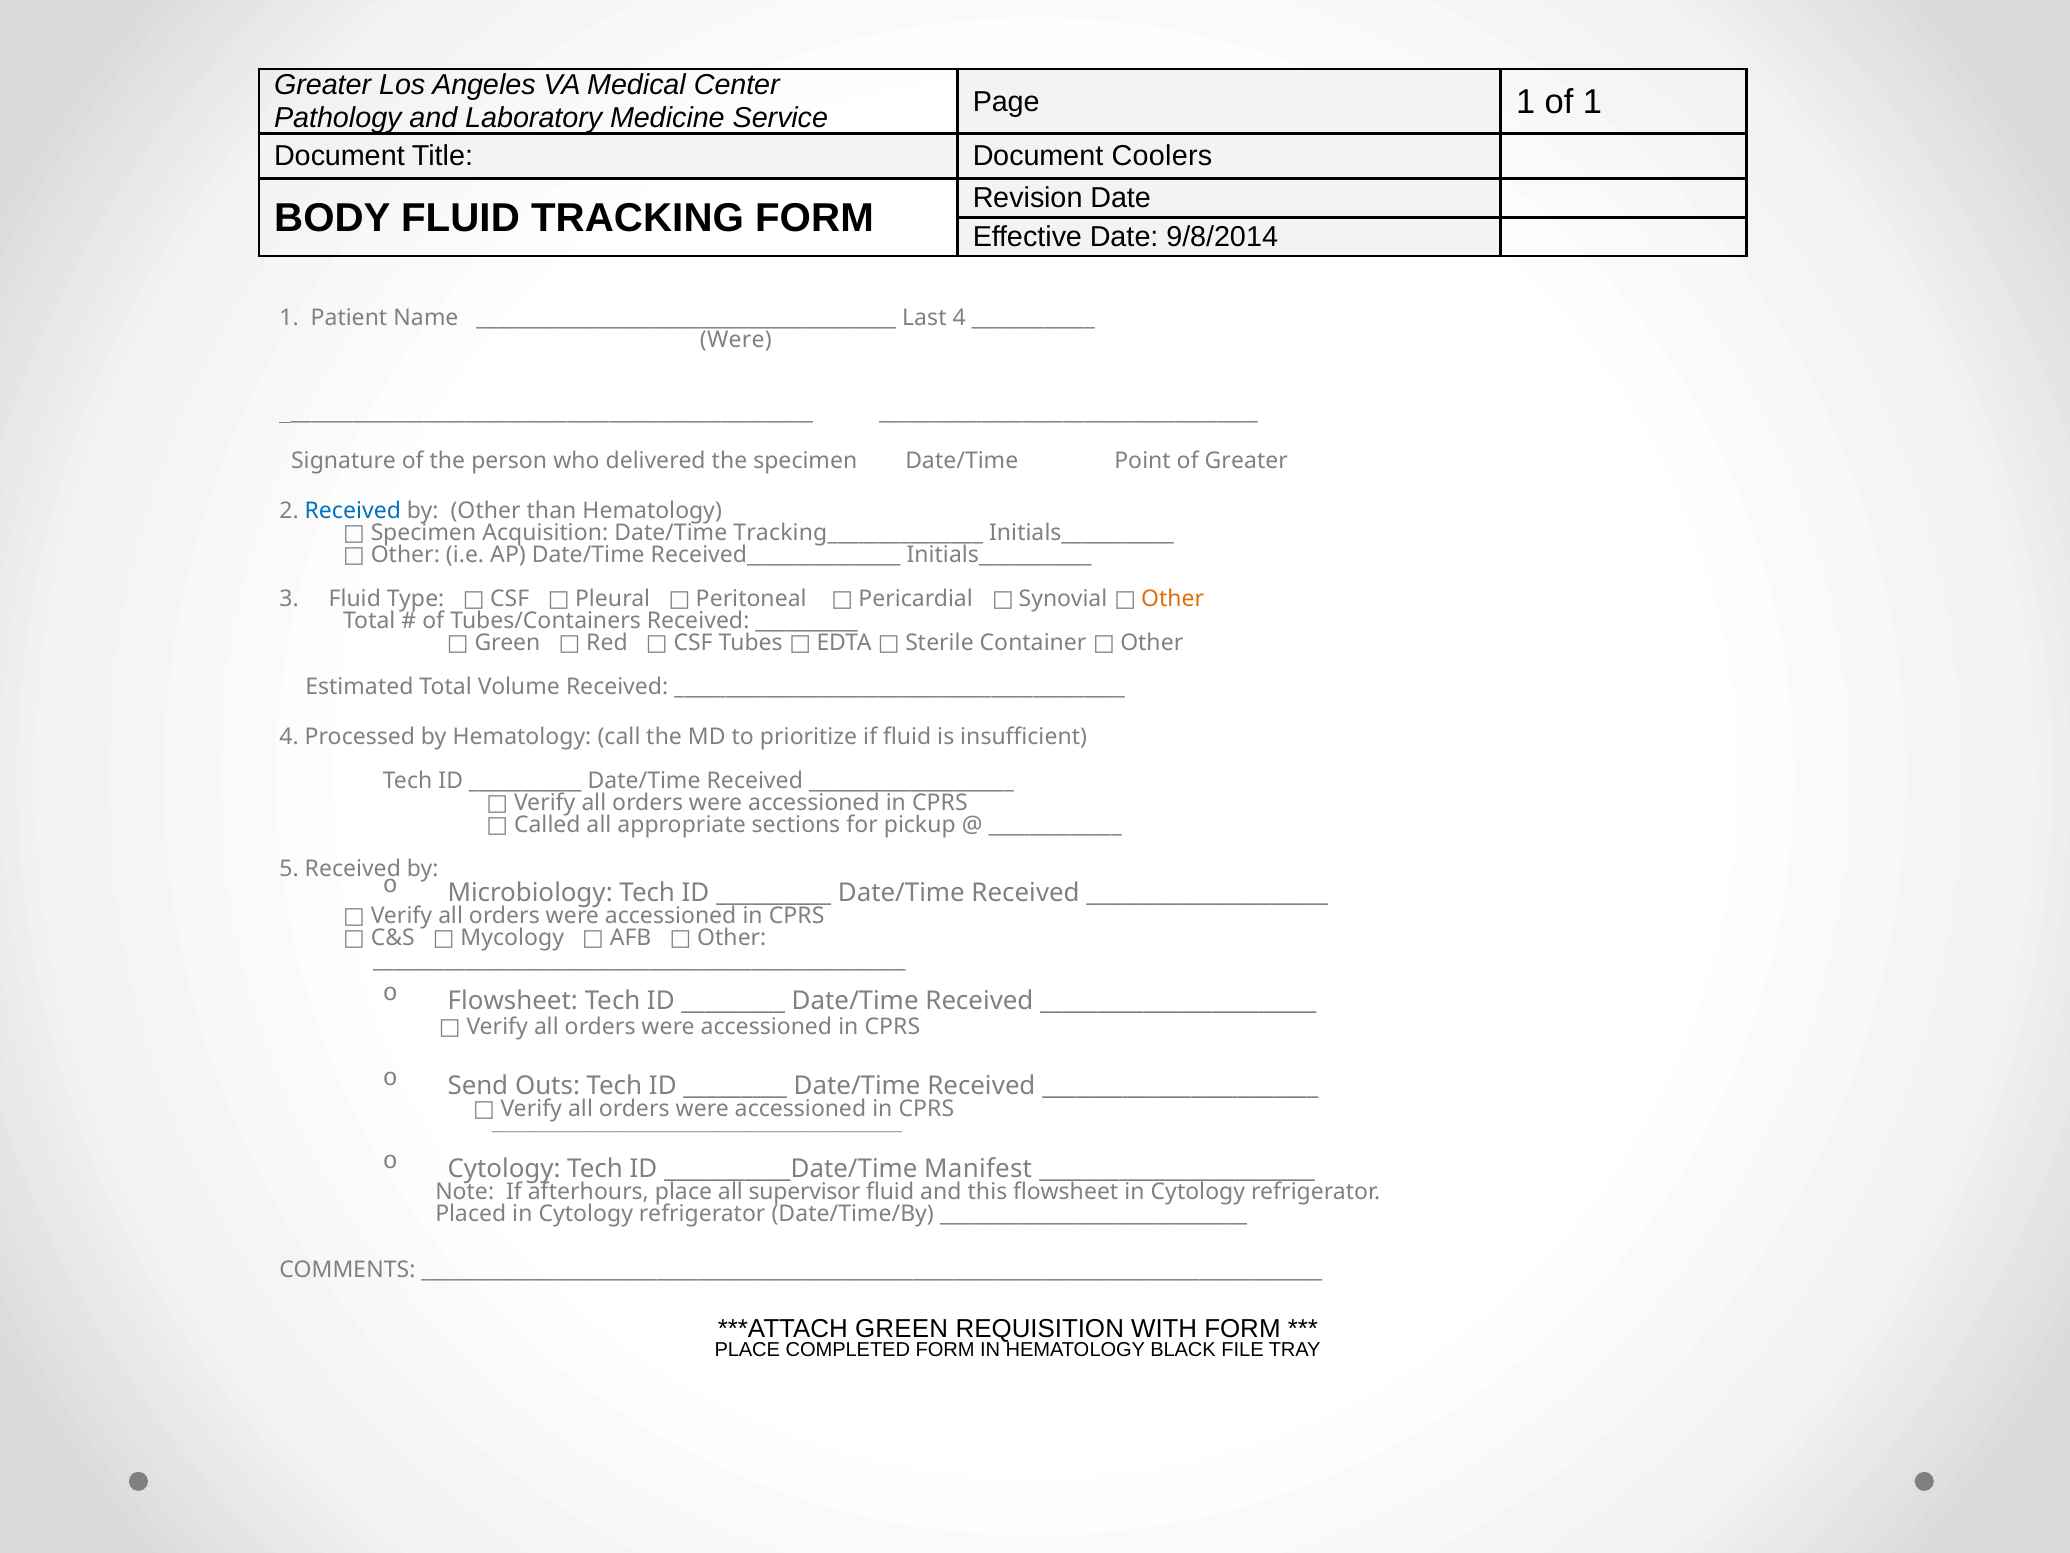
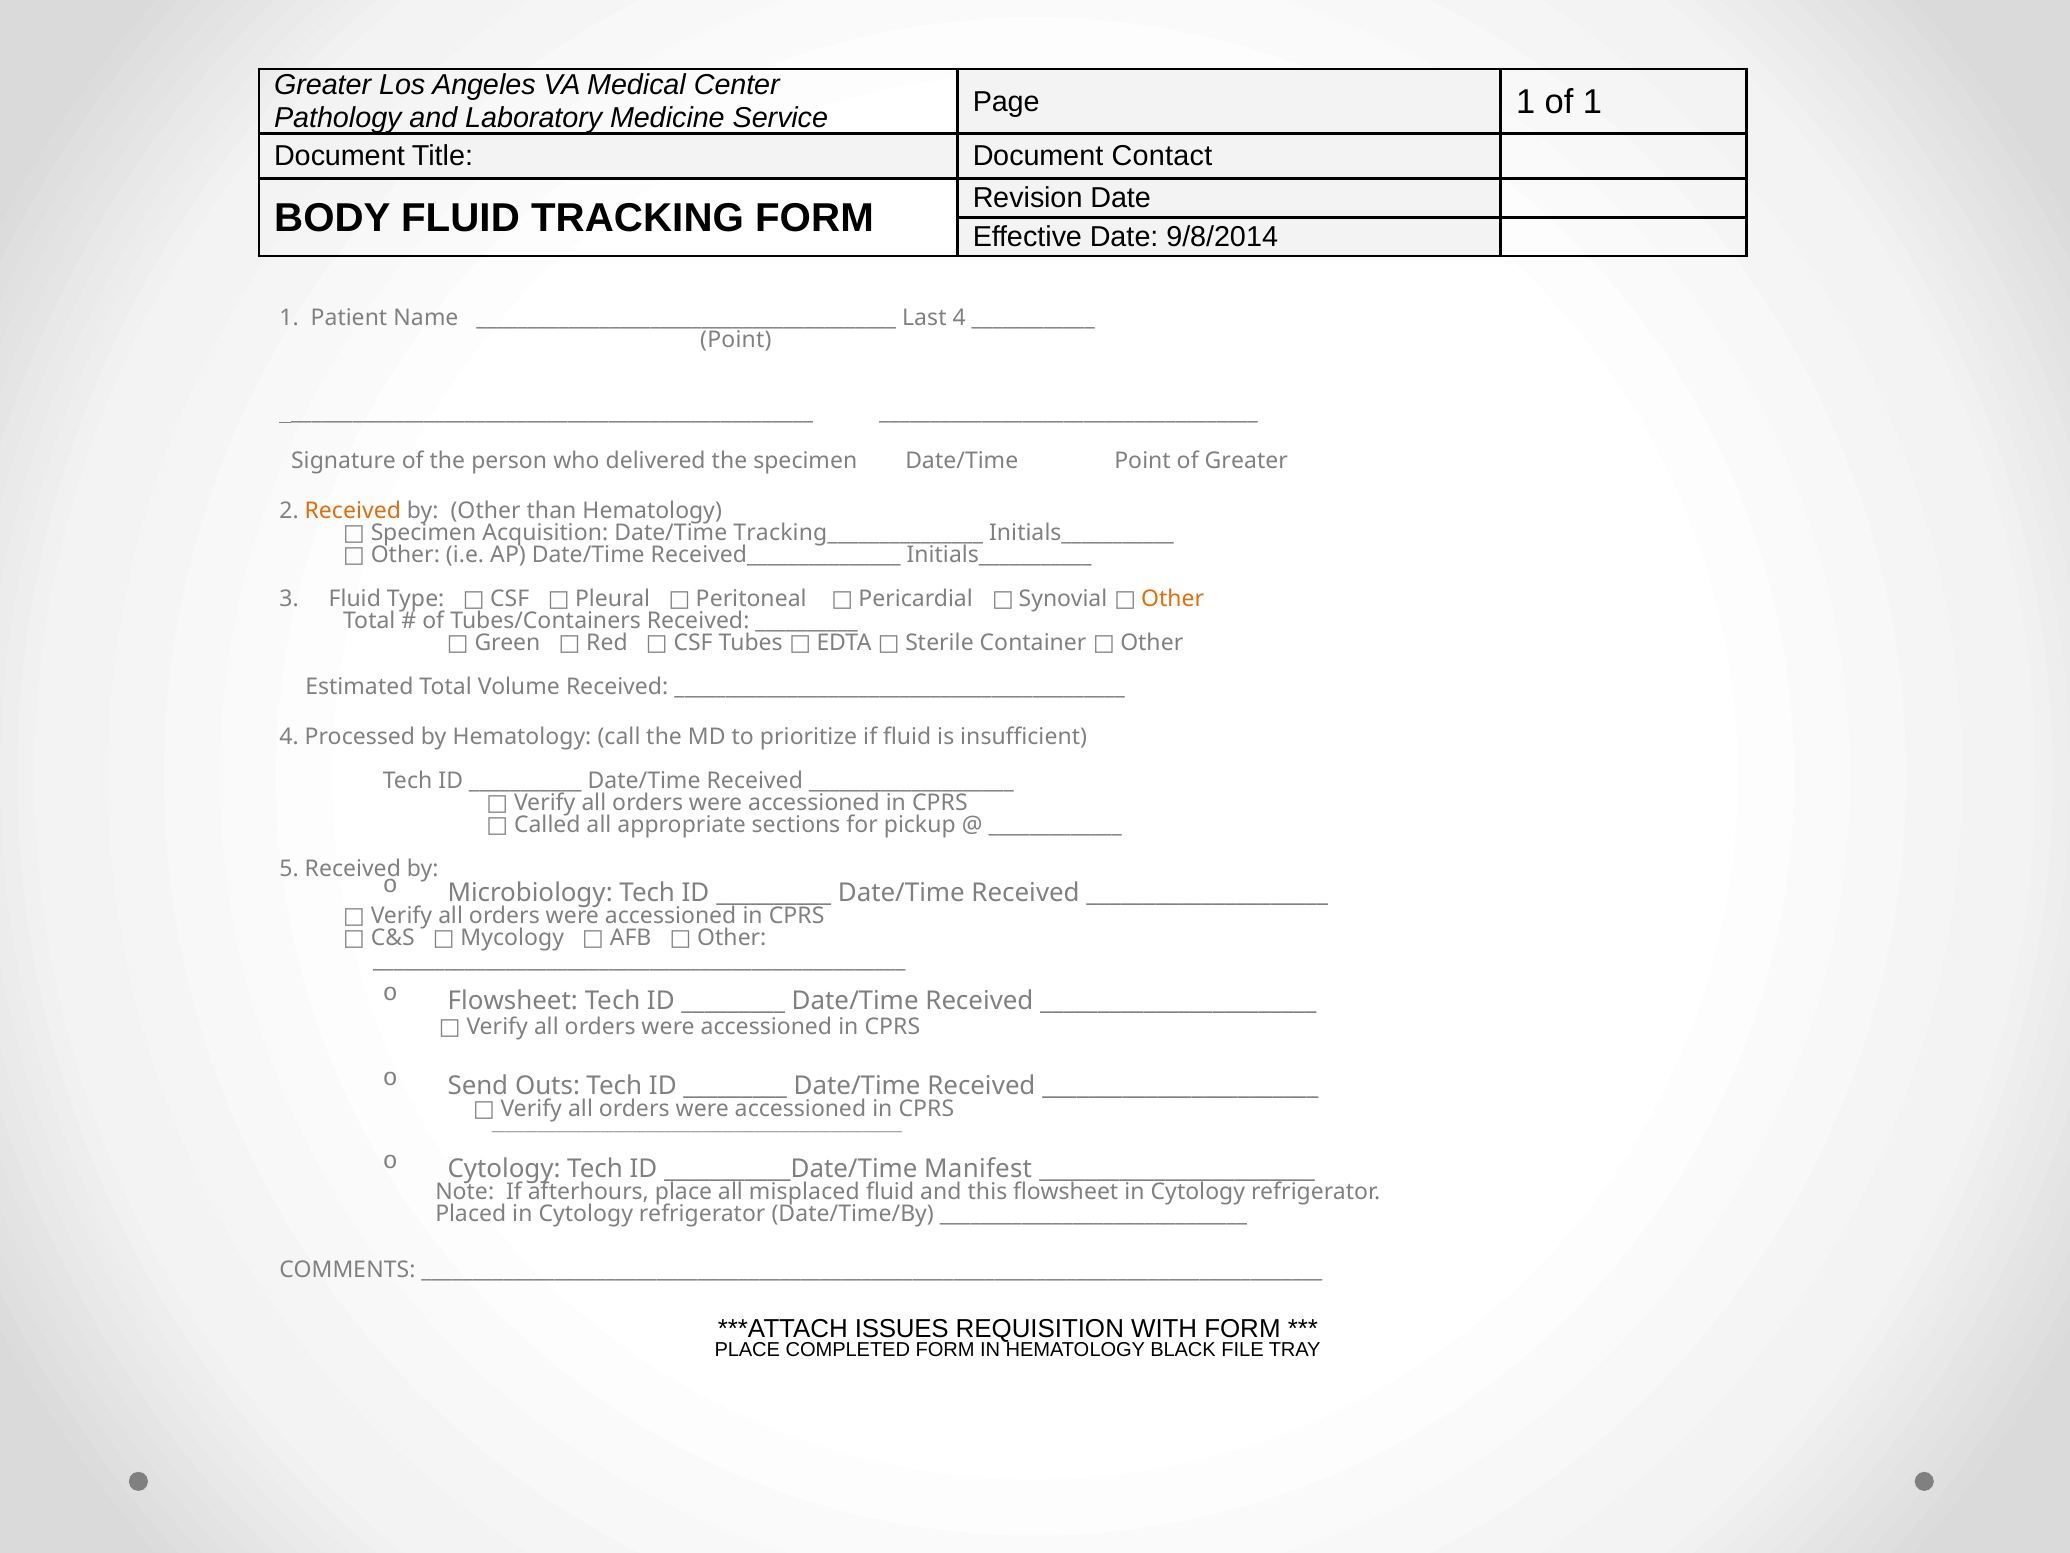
Coolers: Coolers -> Contact (1162, 156)
Were: Were -> Point (736, 340)
Received colour: blue -> orange (353, 511)
supervisor: supervisor -> misplaced (804, 1192)
GREEN: GREEN -> ISSUES (902, 1328)
